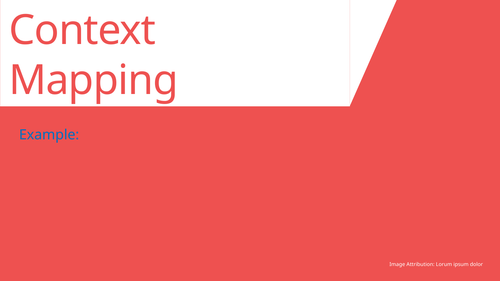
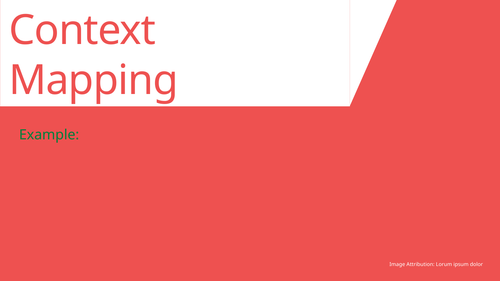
Example colour: blue -> green (49, 135)
